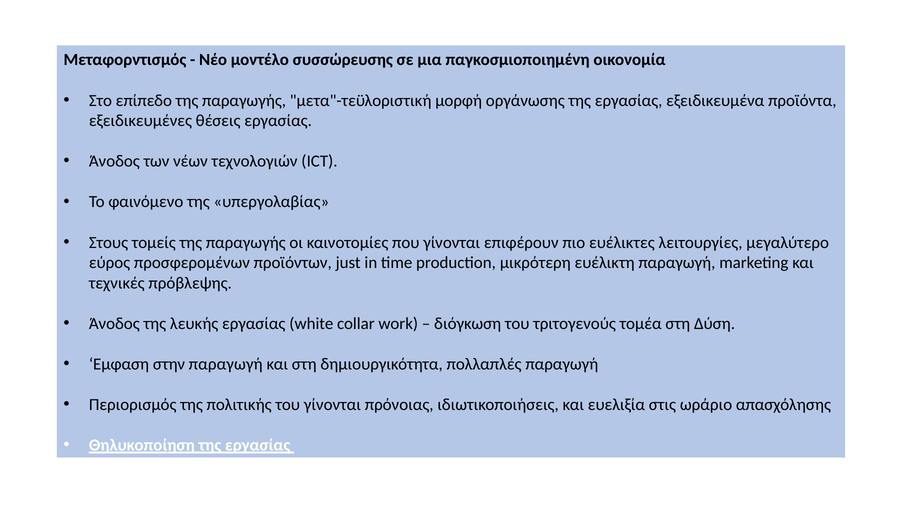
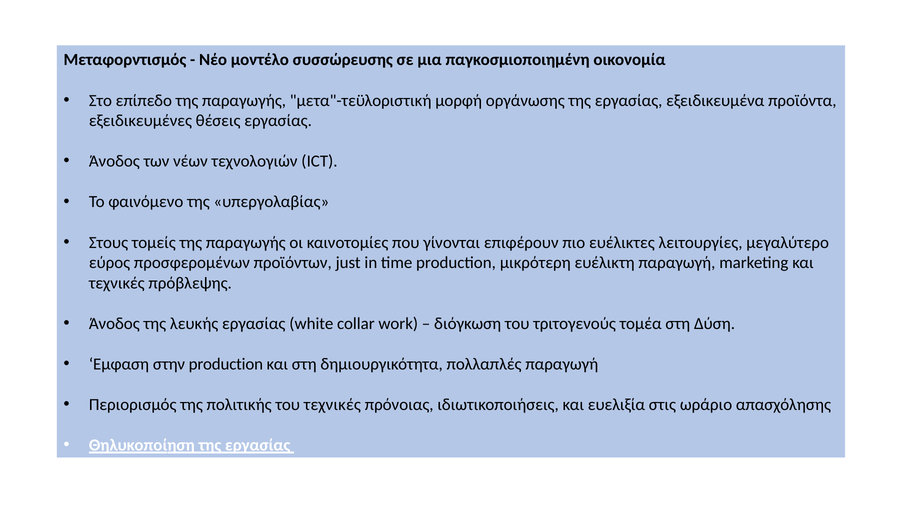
στην παραγωγή: παραγωγή -> production (226, 364)
του γίνονται: γίνονται -> τεχνικές (332, 405)
